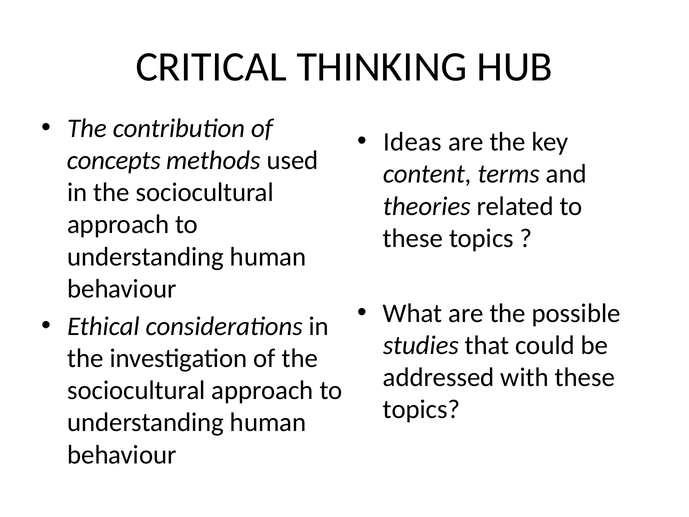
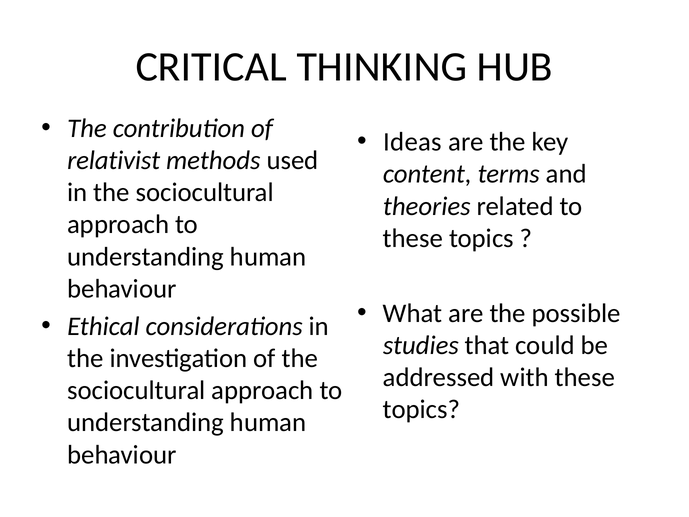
concepts: concepts -> relativist (114, 160)
